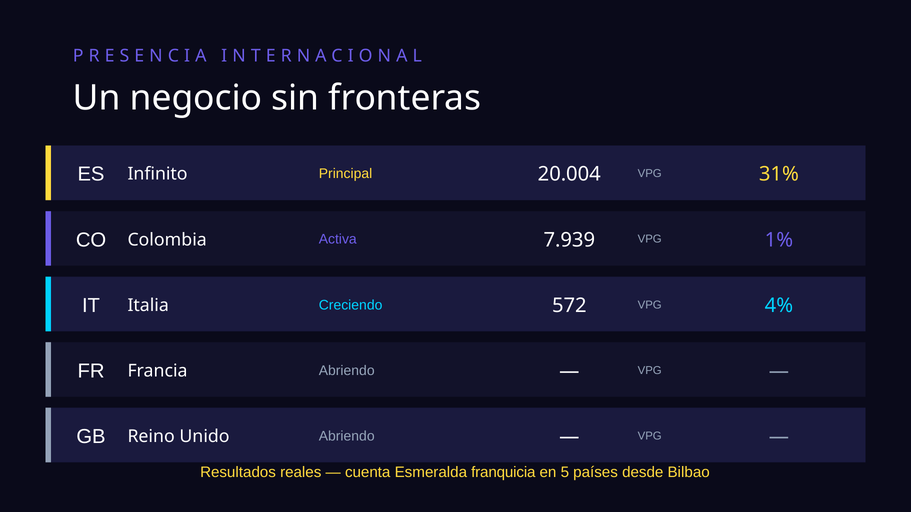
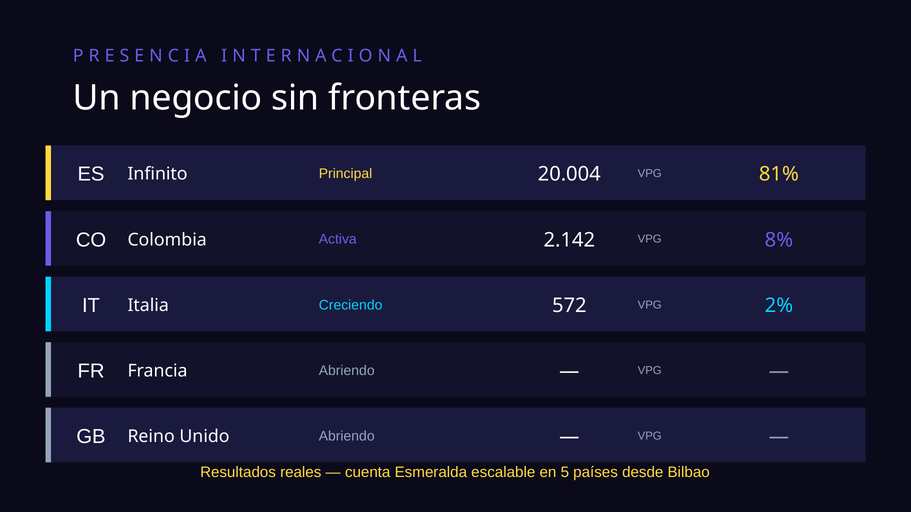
31%: 31% -> 81% (779, 174)
7.939: 7.939 -> 2.142 (569, 240)
1%: 1% -> 8% (779, 240)
4%: 4% -> 2% (779, 306)
franquicia: franquicia -> escalable (503, 472)
